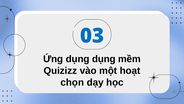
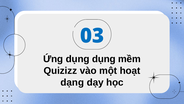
chọn: chọn -> dạng (72, 82)
